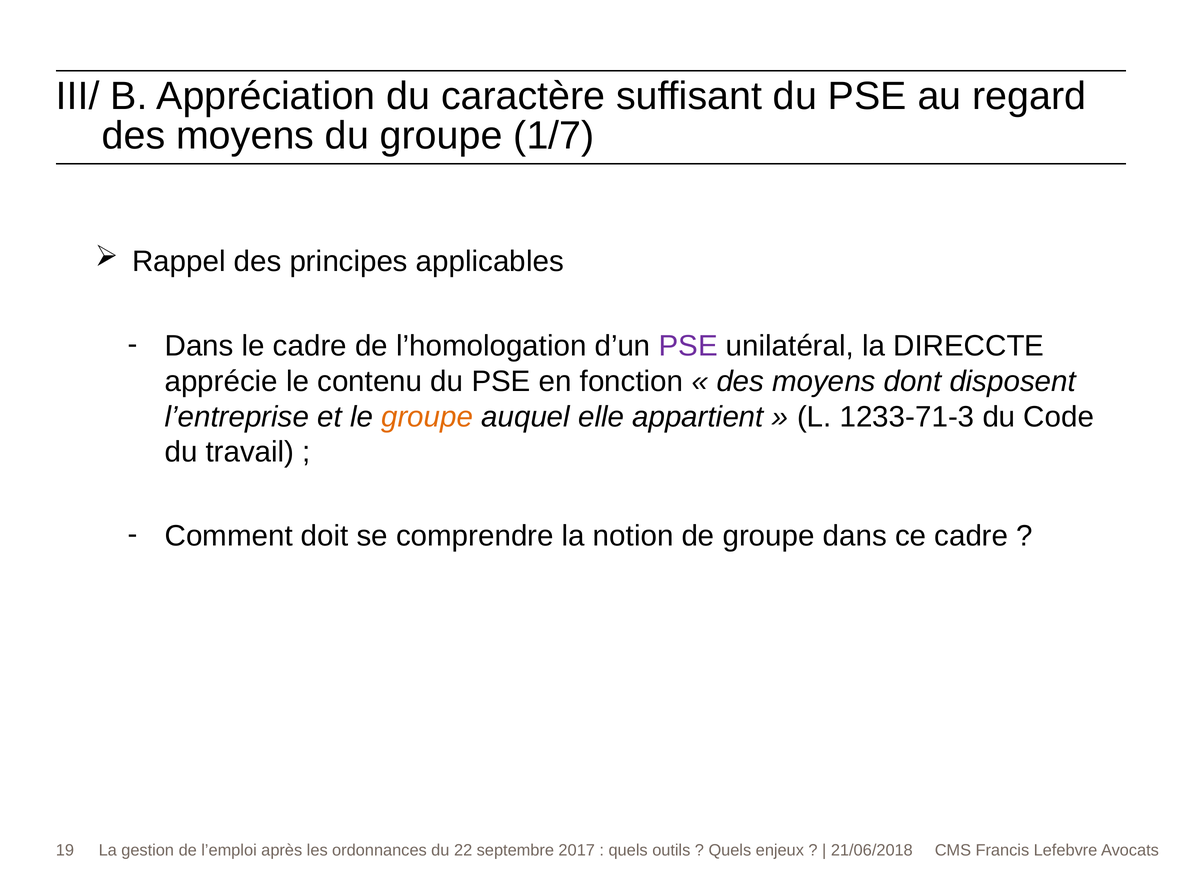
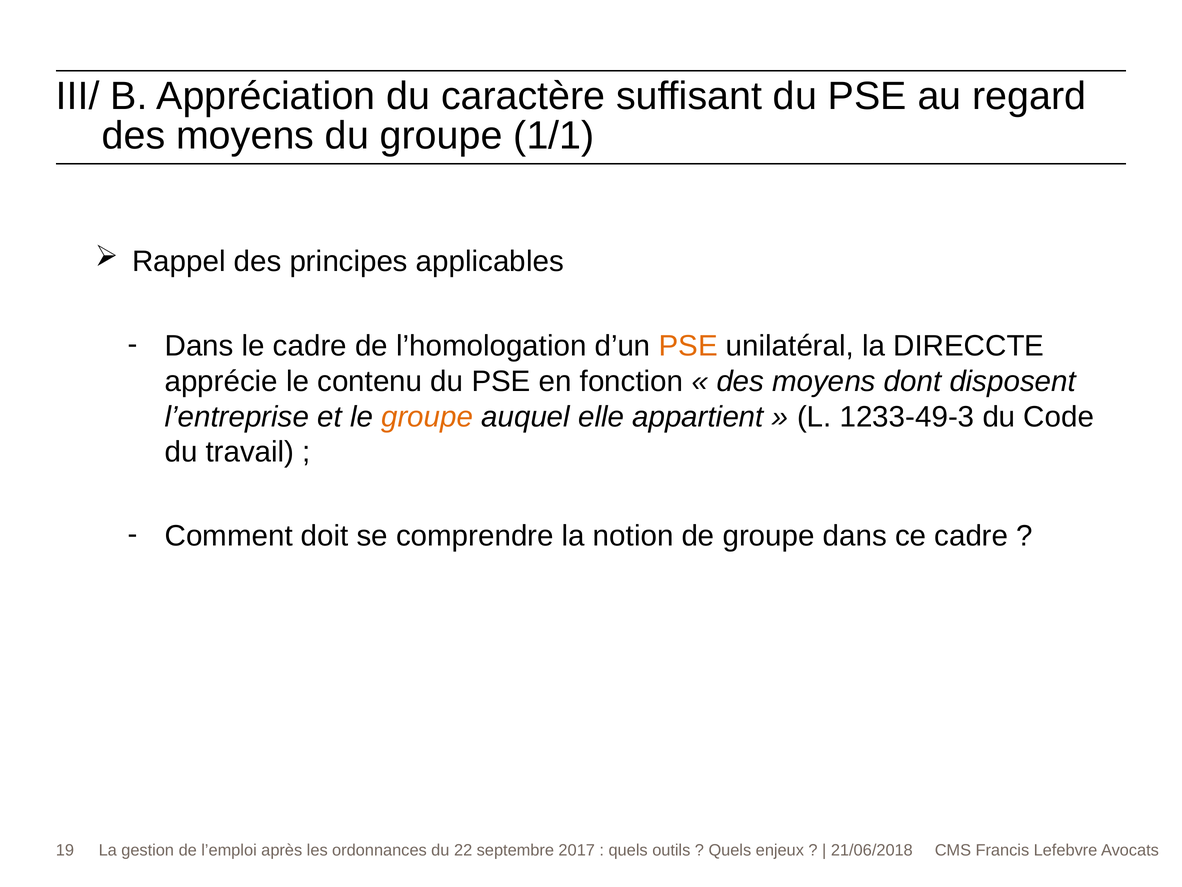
1/7: 1/7 -> 1/1 (554, 136)
PSE colour: purple -> orange (688, 346)
1233-71-3: 1233-71-3 -> 1233-49-3 (907, 417)
